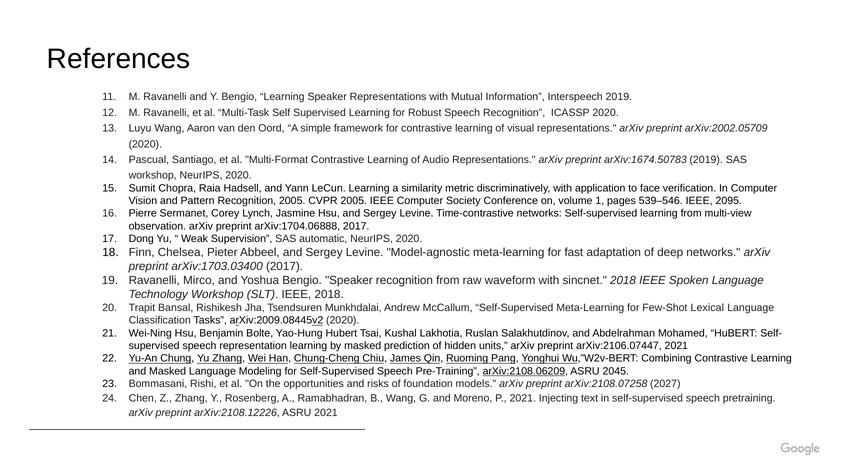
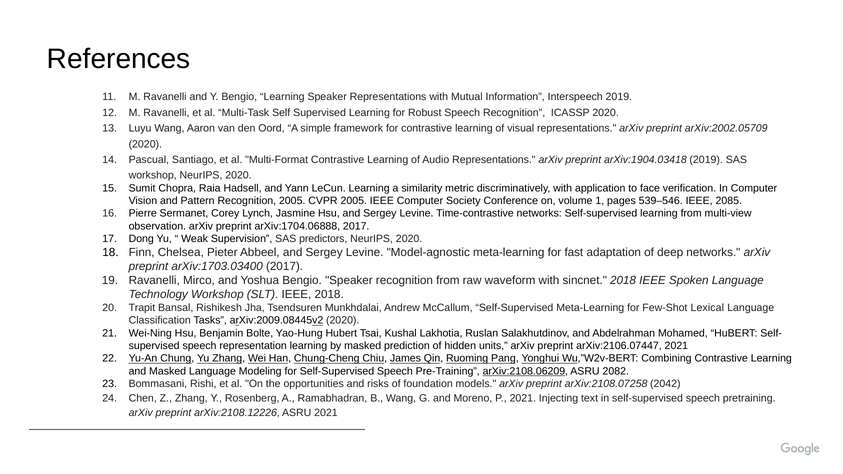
arXiv:1674.50783: arXiv:1674.50783 -> arXiv:1904.03418 (645, 160)
2095: 2095 -> 2085 (729, 201)
automatic: automatic -> predictors (323, 239)
2045: 2045 -> 2082 (616, 371)
2027: 2027 -> 2042 (665, 384)
